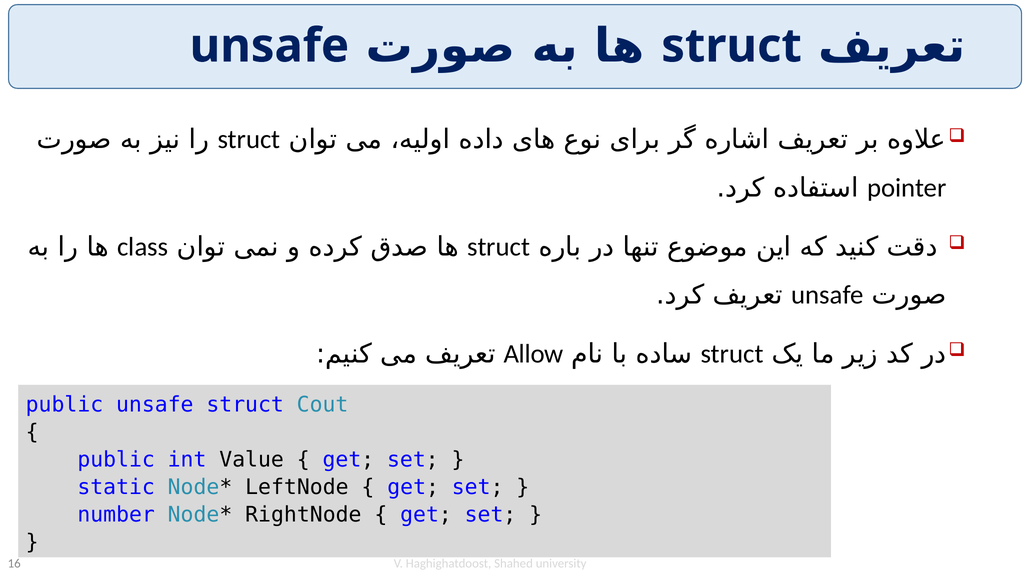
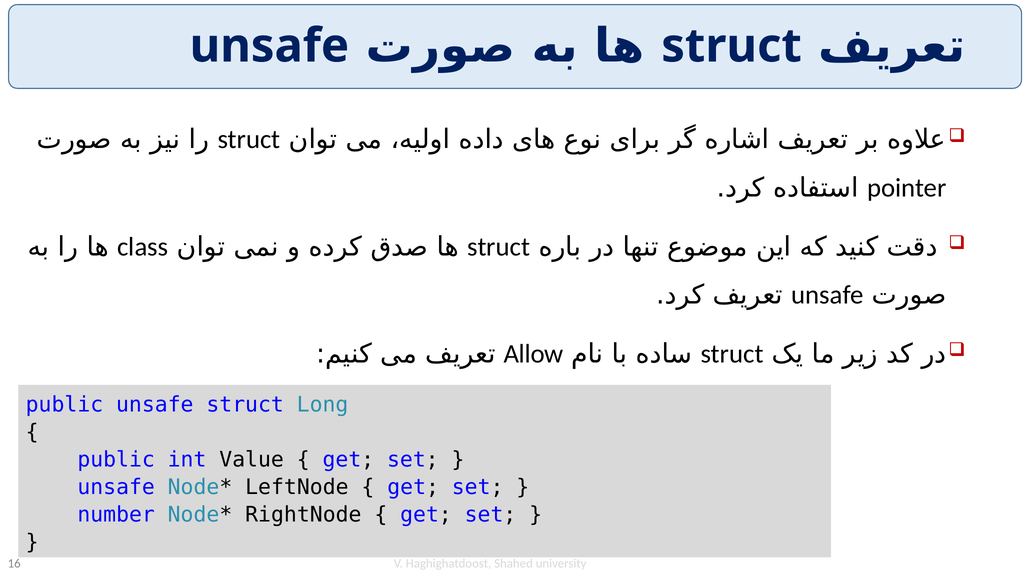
Cout: Cout -> Long (323, 405)
static: static -> unsafe (116, 487)
